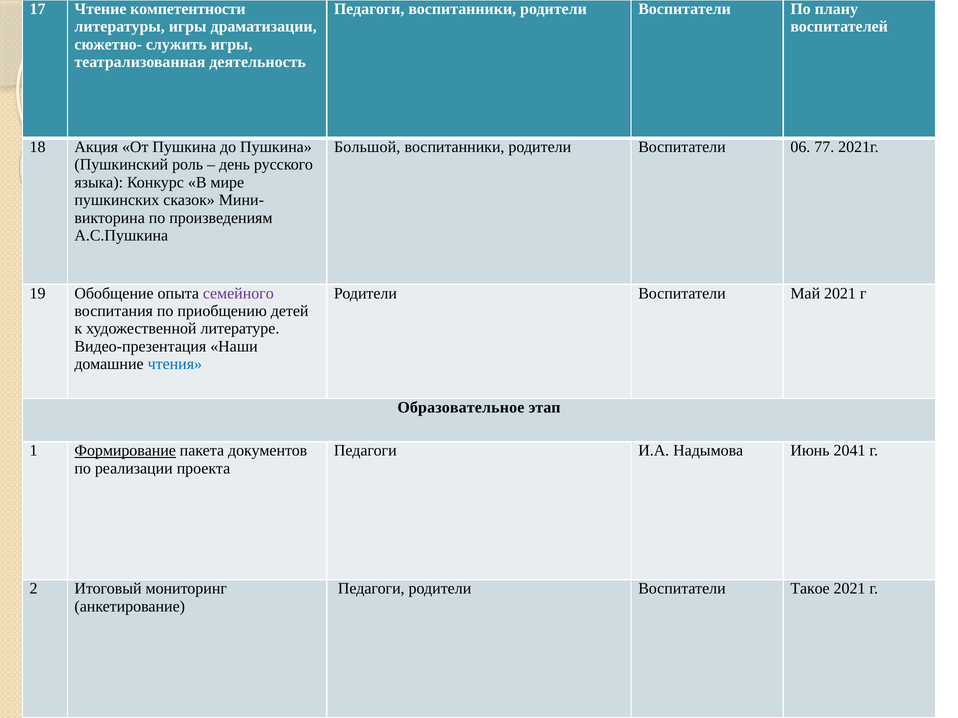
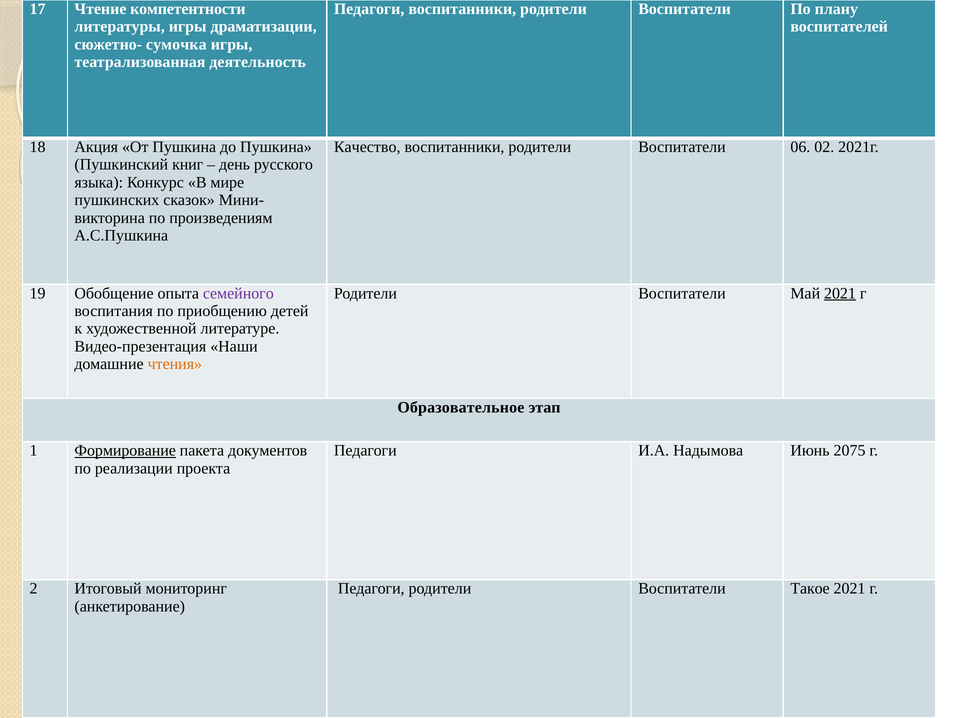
служить: служить -> сумочка (176, 44)
Большой: Большой -> Качество (367, 147)
77: 77 -> 02 (824, 147)
роль: роль -> книг (188, 165)
2021 underline: none -> present (840, 293)
чтения colour: blue -> orange (175, 364)
2041: 2041 -> 2075 (850, 451)
